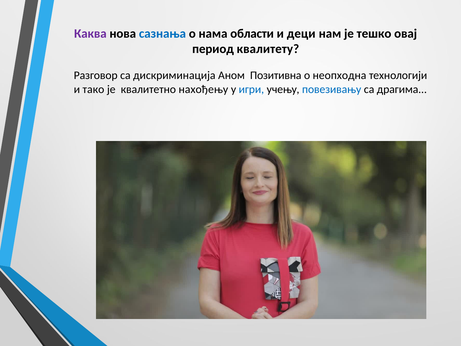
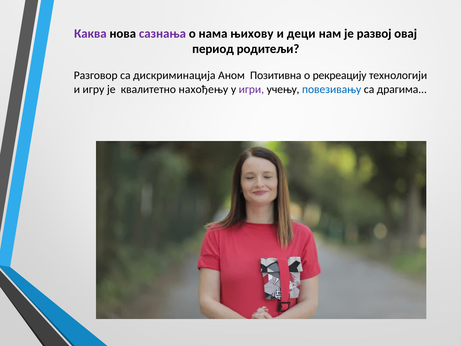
сазнања colour: blue -> purple (162, 34)
области: области -> њихову (252, 34)
тешко: тешко -> развој (374, 34)
квалитету: квалитету -> родитељи (268, 49)
неопходна: неопходна -> рекреацију (340, 75)
тако: тако -> игру (93, 89)
игри colour: blue -> purple (251, 89)
